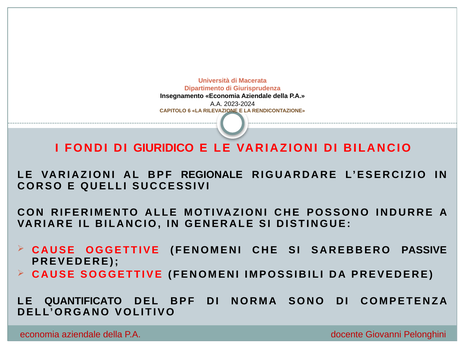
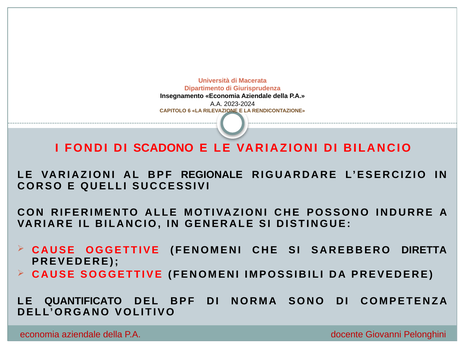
GIURIDICO: GIURIDICO -> SCADONO (163, 148)
PASSIVE: PASSIVE -> DIRETTA (424, 250)
